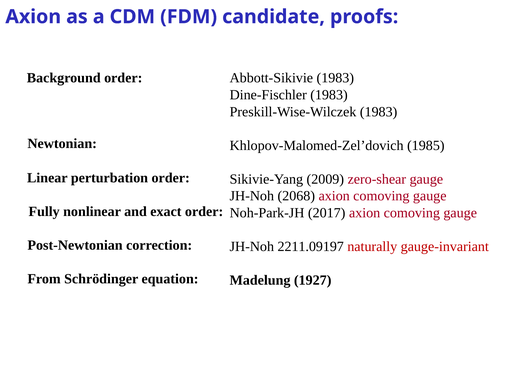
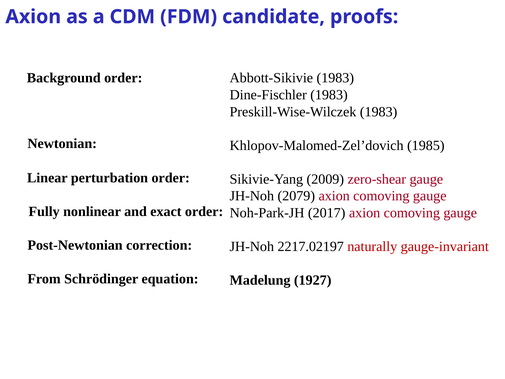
2068: 2068 -> 2079 (296, 196)
2211.09197: 2211.09197 -> 2217.02197 (311, 246)
